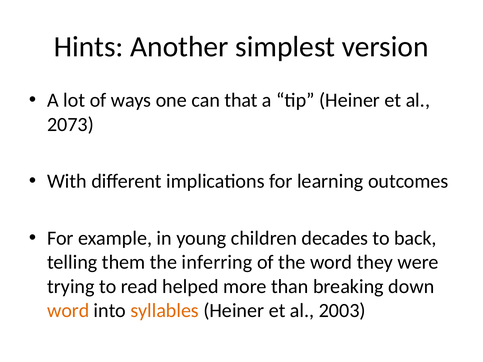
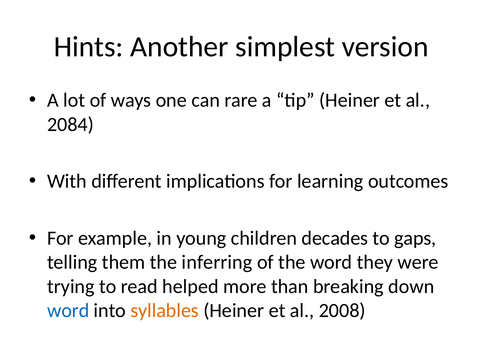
that: that -> rare (241, 100)
2073: 2073 -> 2084 (70, 125)
back: back -> gaps (415, 238)
word colour: orange -> blue (68, 311)
2003: 2003 -> 2008 (342, 311)
